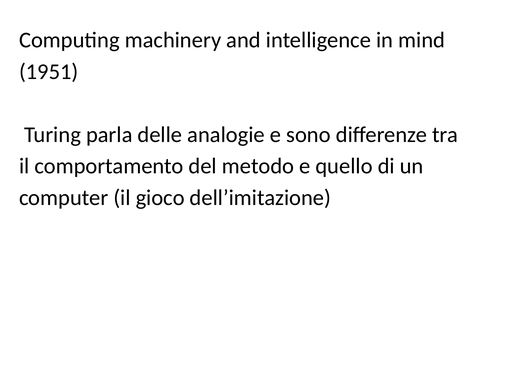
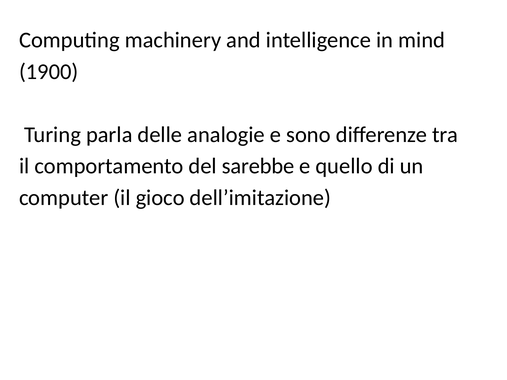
1951: 1951 -> 1900 (49, 72)
metodo: metodo -> sarebbe (258, 166)
